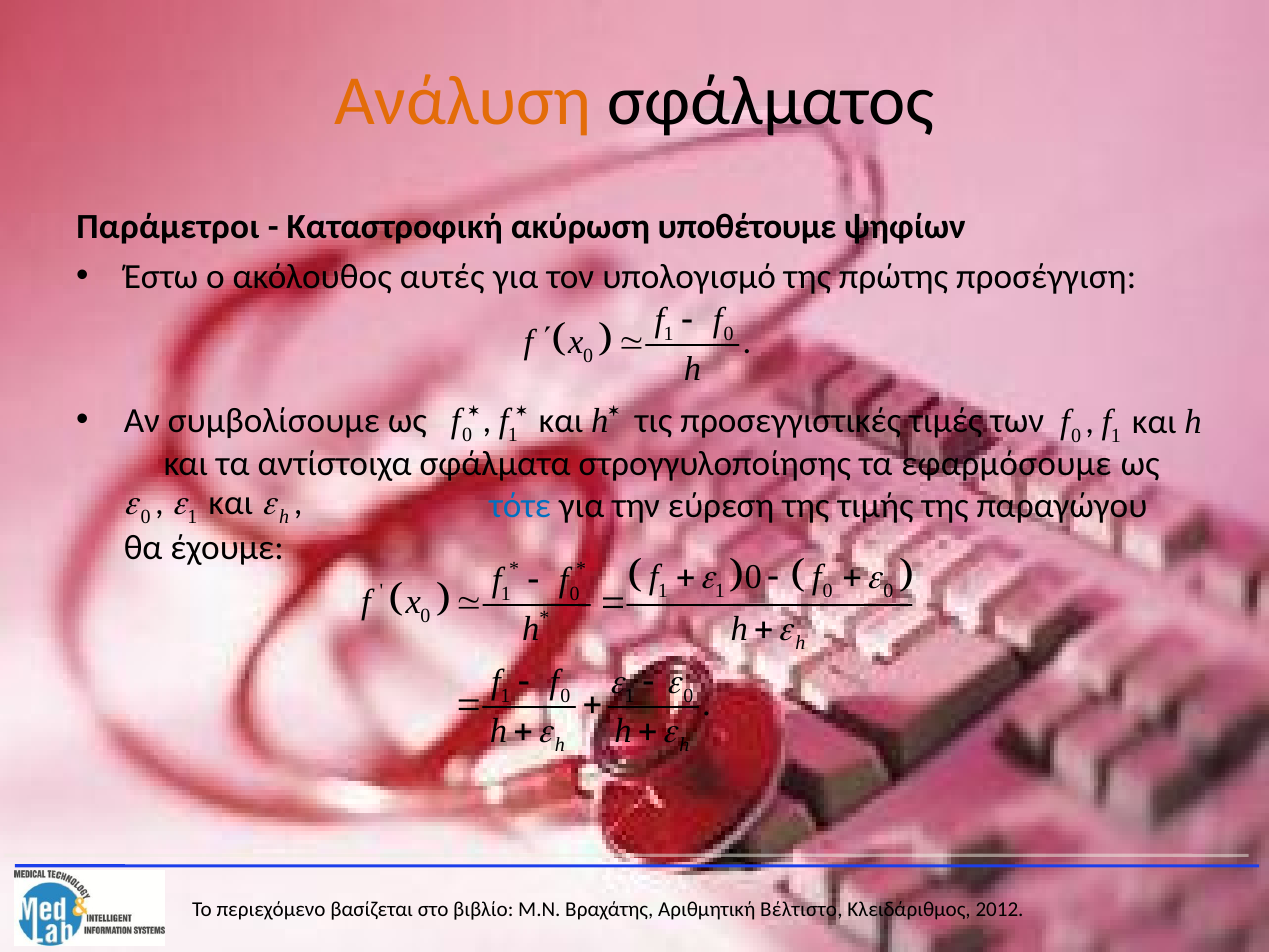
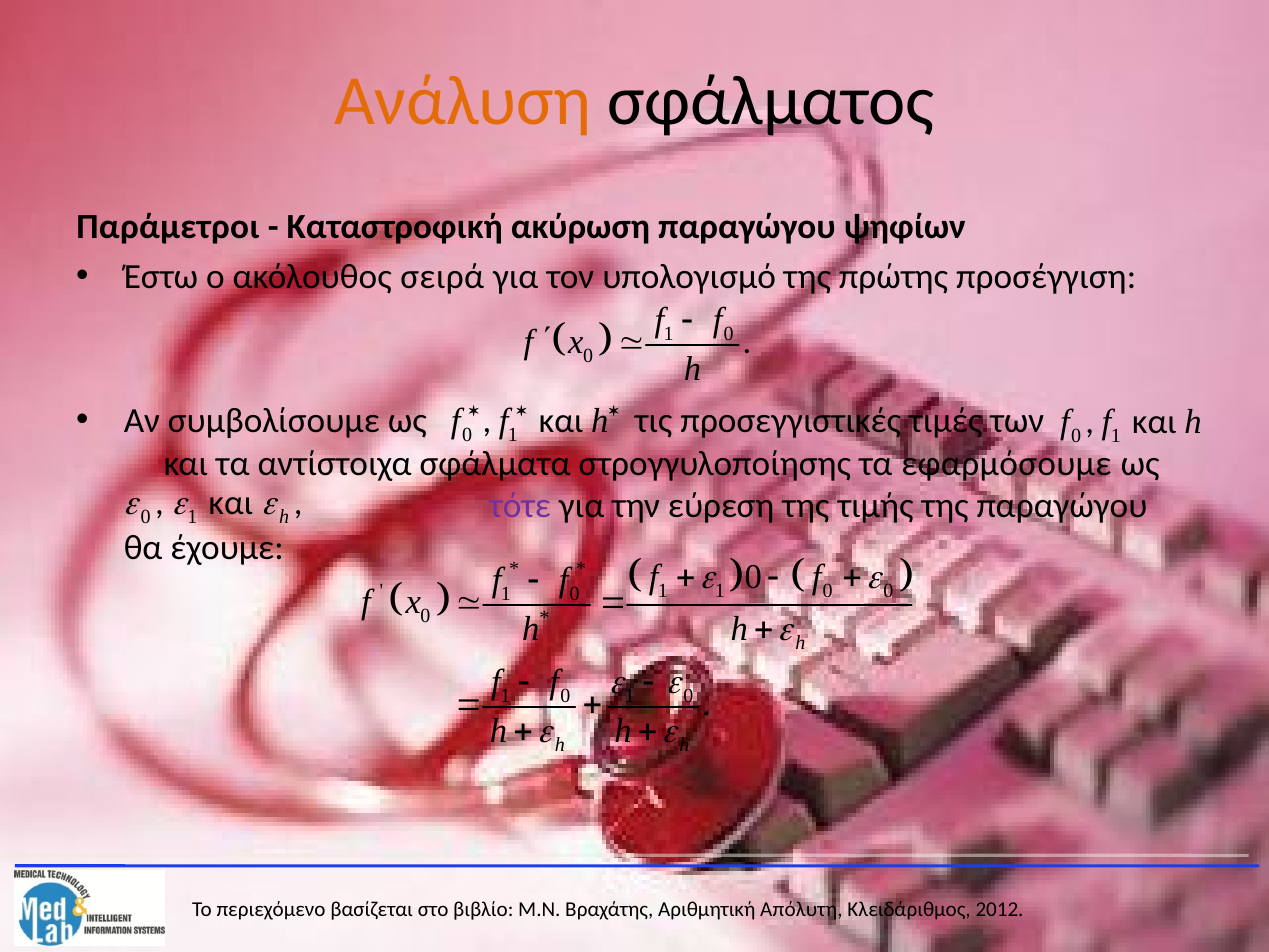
ακύρωση υποθέτουμε: υποθέτουμε -> παραγώγου (747, 227)
αυτές: αυτές -> σειρά (442, 277)
τότε colour: blue -> purple (520, 506)
Βέλτιστο: Βέλτιστο -> Απόλυτη (801, 909)
